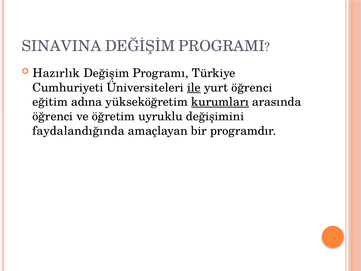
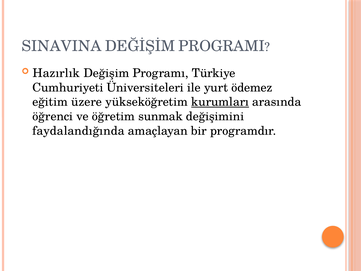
ile underline: present -> none (194, 87)
yurt öğrenci: öğrenci -> ödemez (252, 87)
adına: adına -> üzere (87, 102)
uyruklu: uyruklu -> sunmak (160, 116)
